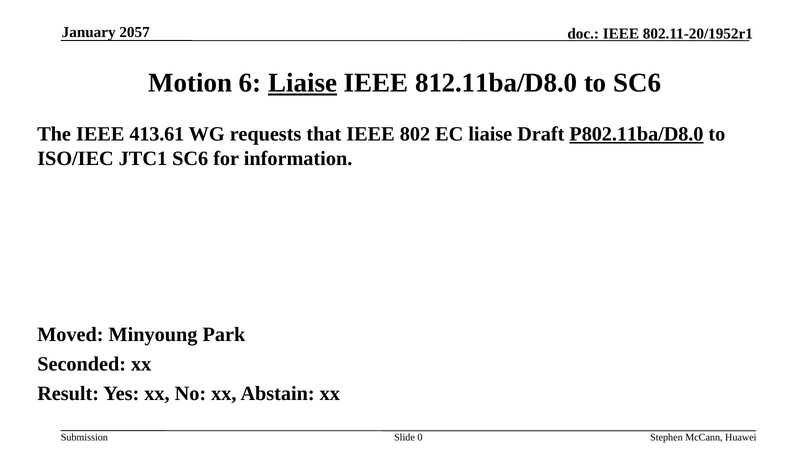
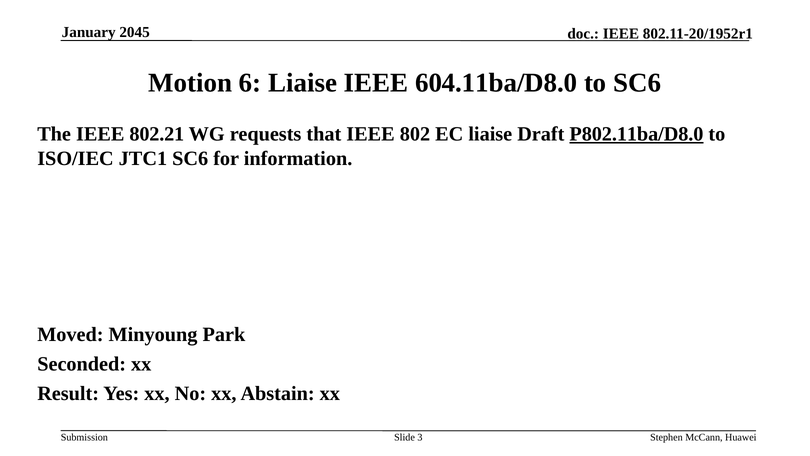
2057: 2057 -> 2045 (135, 32)
Liaise underline: present -> none (303, 83)
812.11ba/D8.0: 812.11ba/D8.0 -> 604.11ba/D8.0 (496, 83)
413.61: 413.61 -> 802.21 (157, 134)
0: 0 -> 3 (420, 437)
